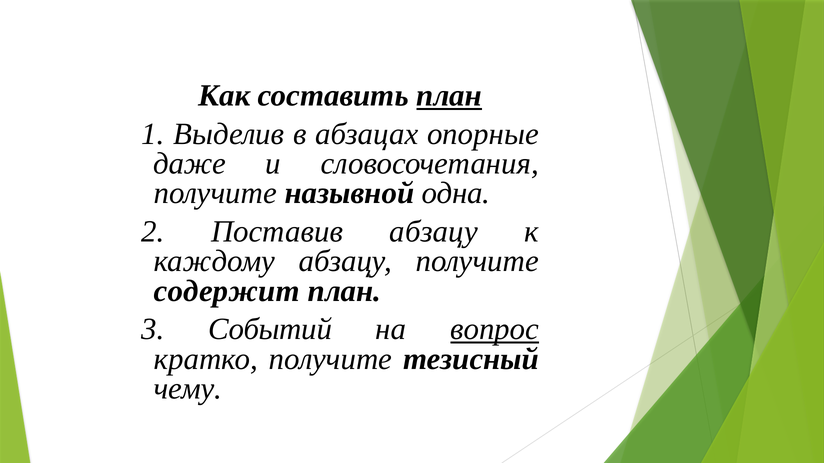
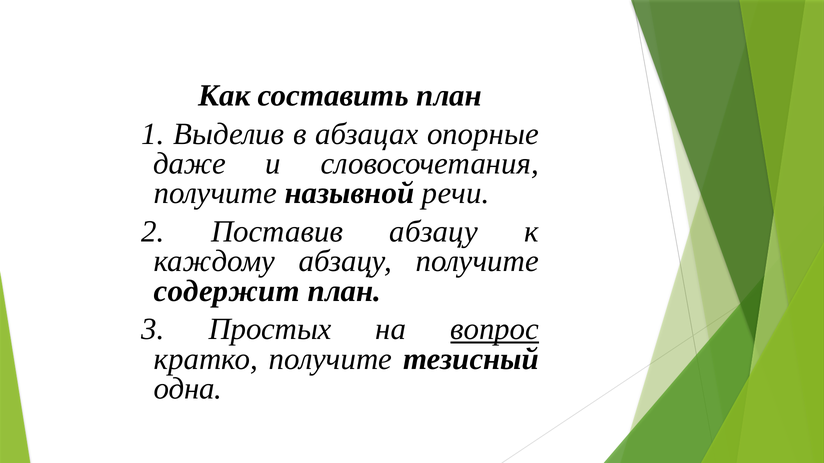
план underline: present -> none (449, 96)
одна: одна -> речи (456, 193)
Событий: Событий -> Простых (270, 330)
чему: чему -> одна (188, 389)
